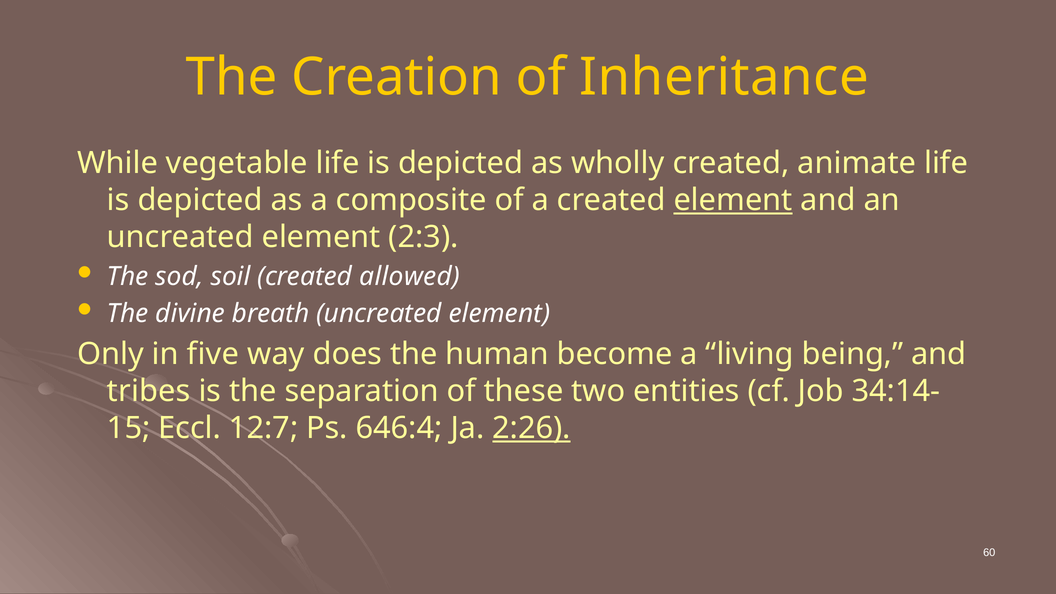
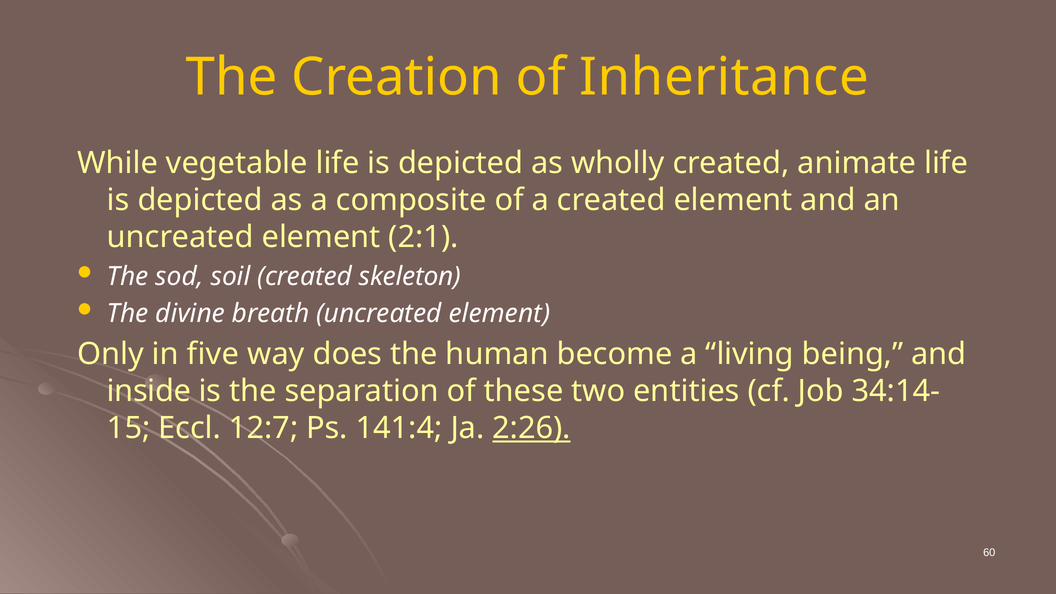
element underline: present -> none (733, 200)
2:3: 2:3 -> 2:1 (424, 237)
allowed: allowed -> skeleton (410, 276)
tribes: tribes -> inside (149, 391)
646:4: 646:4 -> 141:4 (399, 428)
